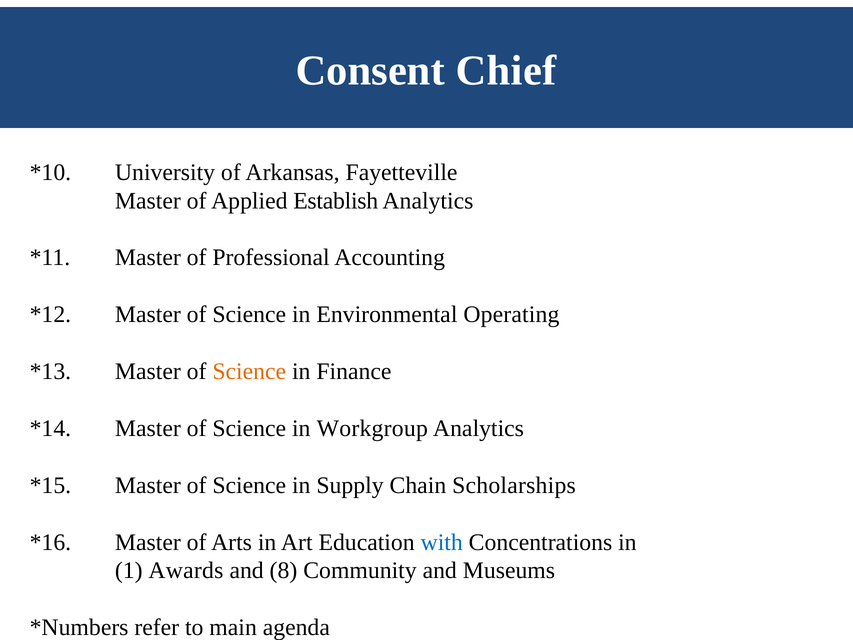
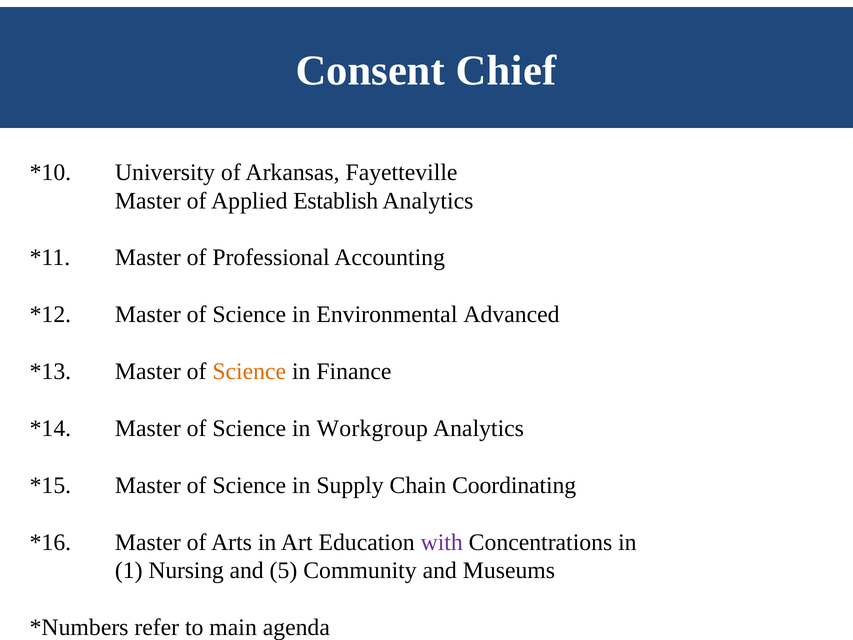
Operating: Operating -> Advanced (511, 314)
Scholarships: Scholarships -> Coordinating (514, 485)
with colour: blue -> purple (442, 542)
Awards: Awards -> Nursing (186, 570)
8: 8 -> 5 (283, 570)
